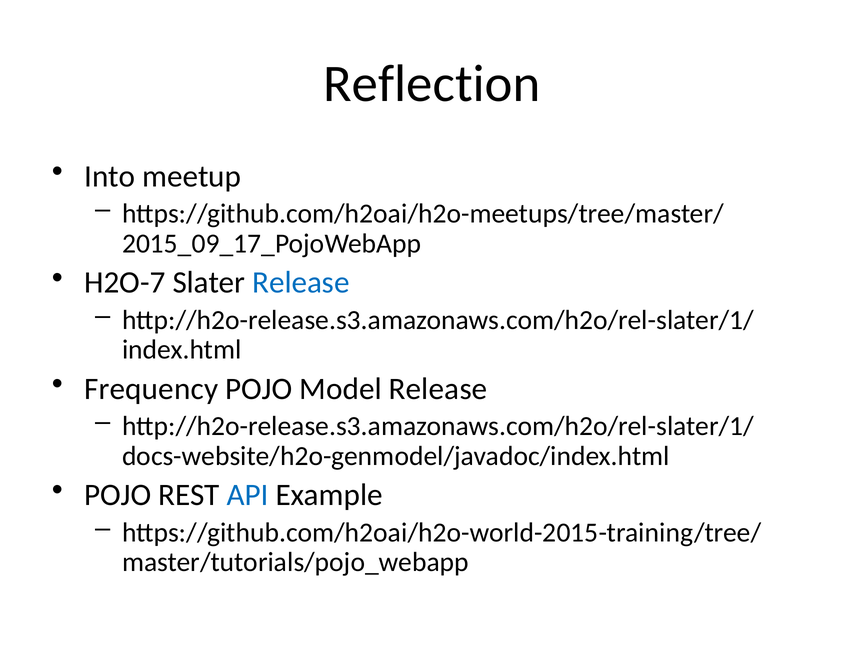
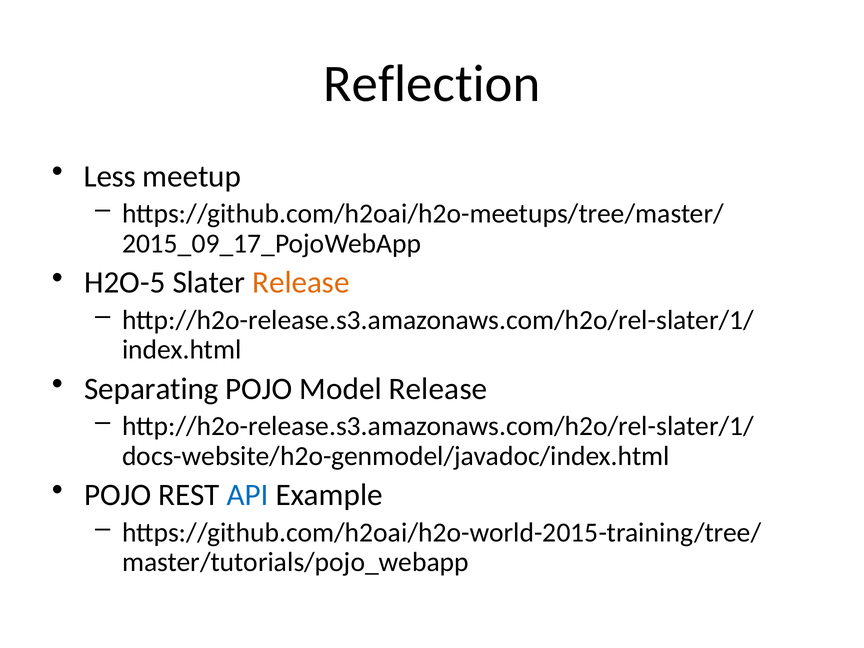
Into: Into -> Less (110, 176)
H2O-7: H2O-7 -> H2O-5 (125, 283)
Release colour: blue -> orange (301, 283)
Frequency: Frequency -> Separating (151, 389)
